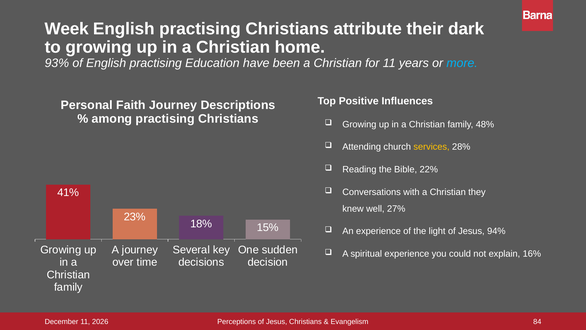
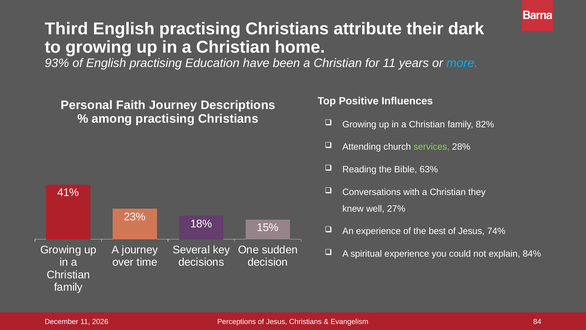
Week: Week -> Third (66, 29)
48%: 48% -> 82% (485, 124)
services colour: yellow -> light green (432, 147)
22%: 22% -> 63% (429, 169)
light: light -> best (437, 231)
94%: 94% -> 74% (496, 231)
16%: 16% -> 84% (532, 254)
